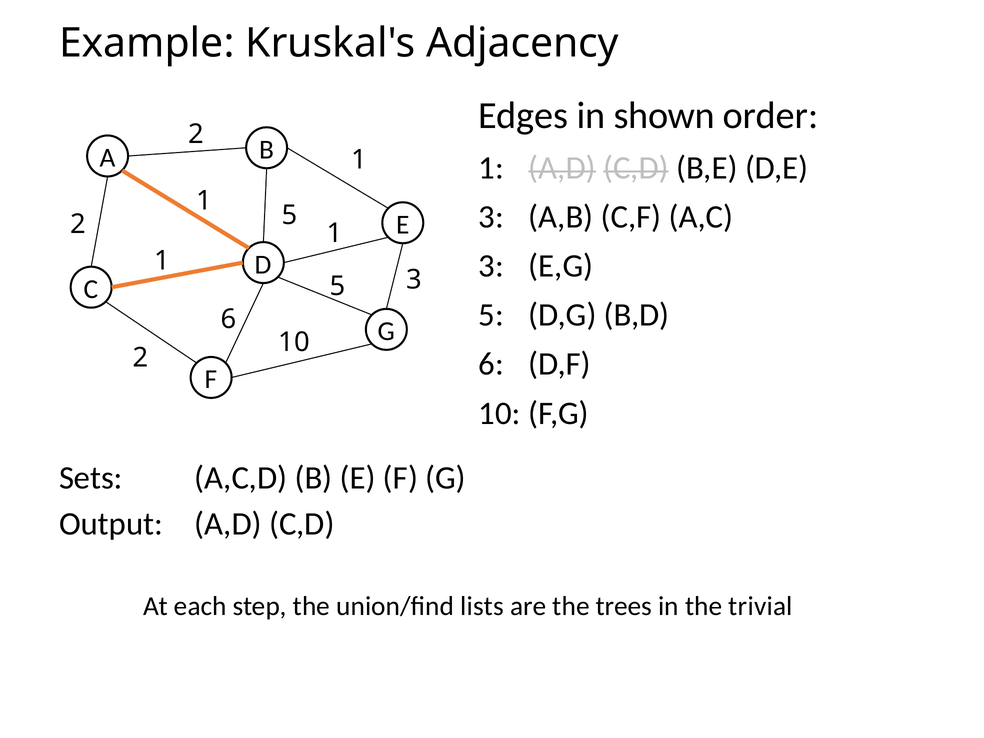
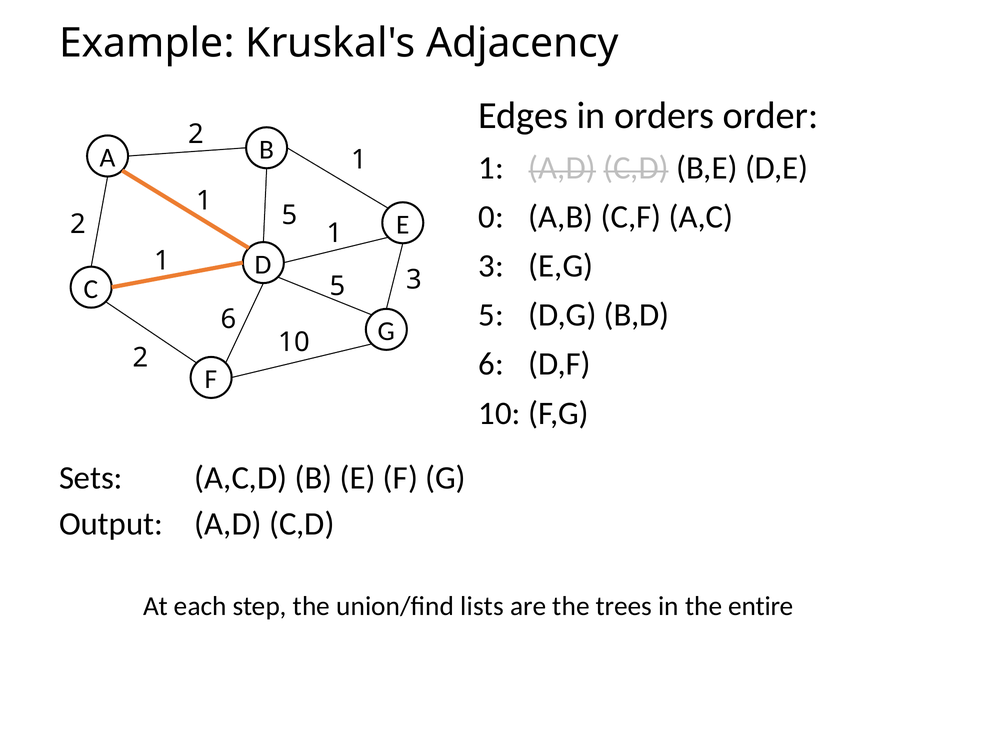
shown: shown -> orders (664, 116)
3: 3 -> 0 (491, 217)
trivial: trivial -> entire (761, 606)
